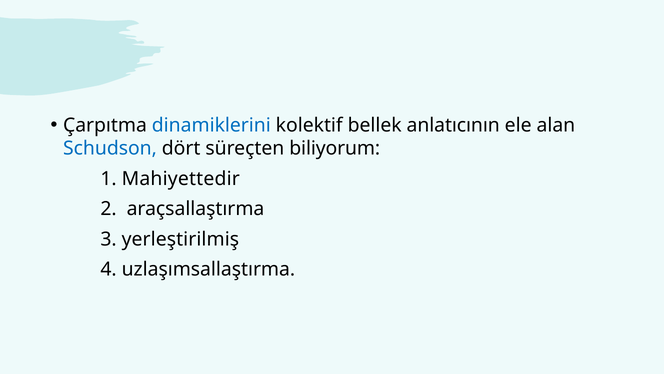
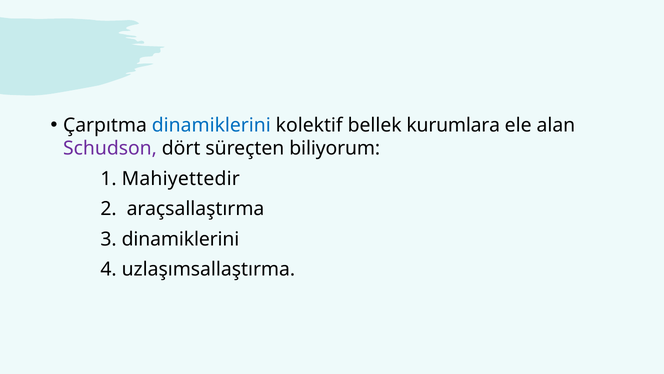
anlatıcının: anlatıcının -> kurumlara (453, 125)
Schudson colour: blue -> purple (110, 148)
3 yerleştirilmiş: yerleştirilmiş -> dinamiklerini (180, 239)
